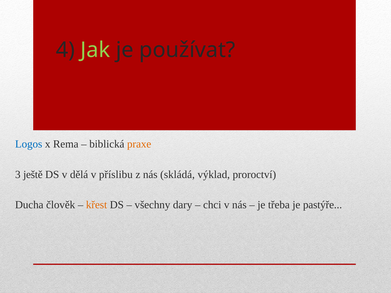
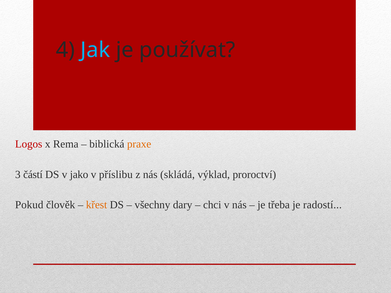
Jak colour: light green -> light blue (95, 50)
Logos colour: blue -> red (29, 144)
ještě: ještě -> částí (33, 175)
dělá: dělá -> jako (79, 175)
Ducha: Ducha -> Pokud (29, 205)
pastýře: pastýře -> radostí (322, 205)
